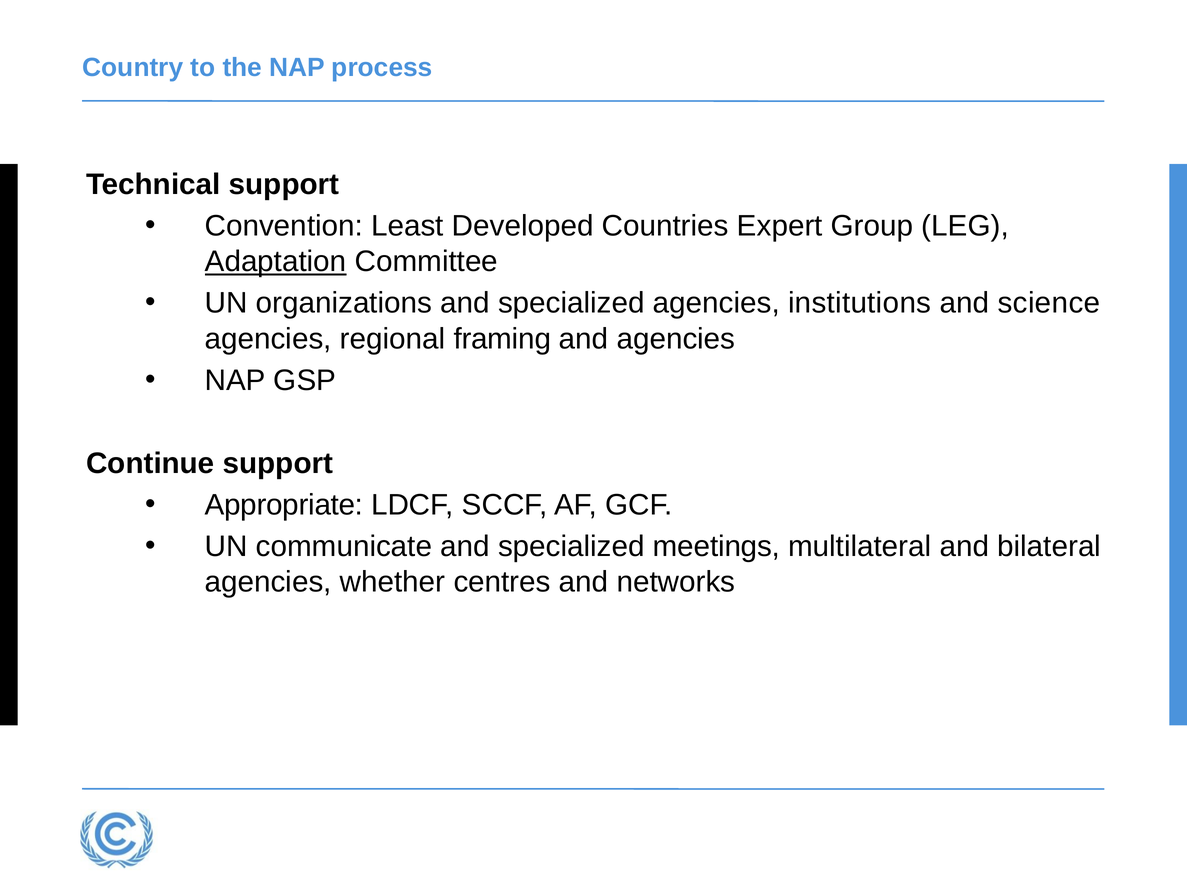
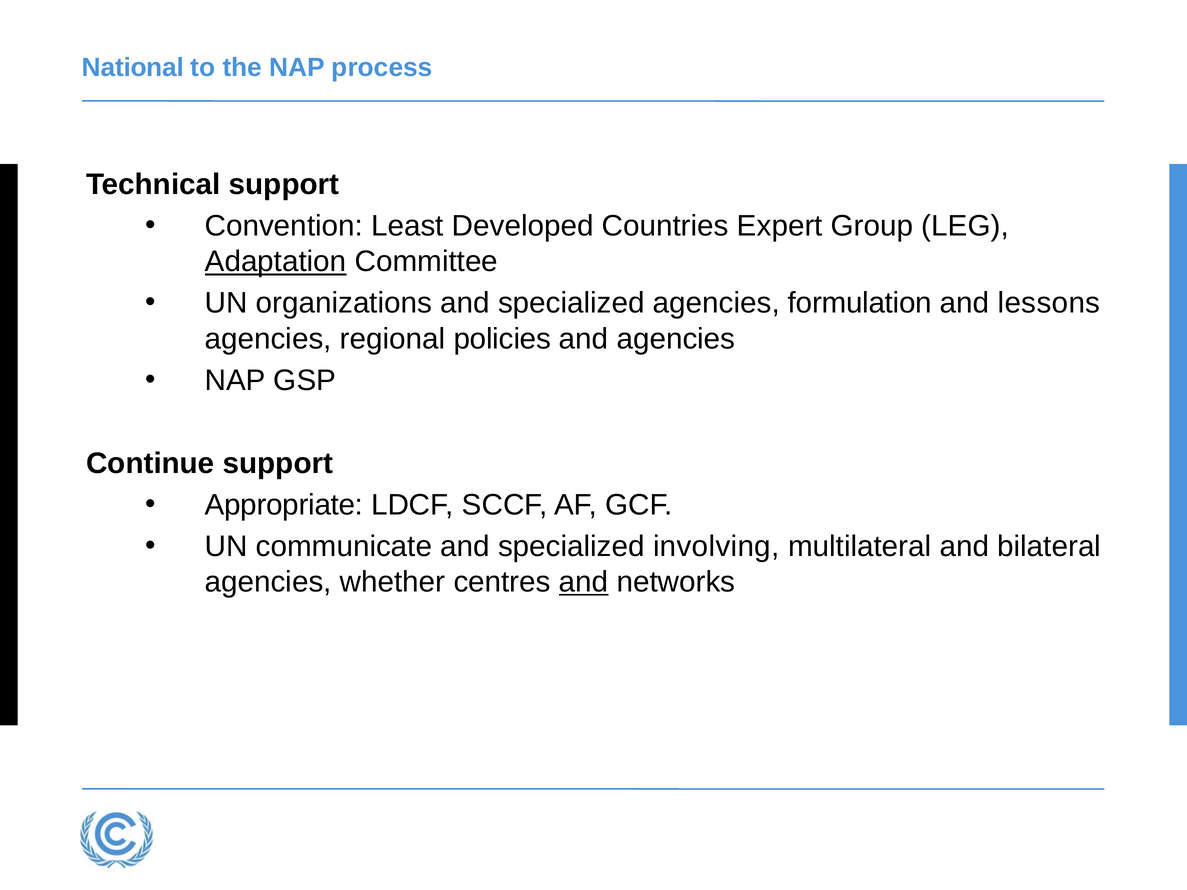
Country: Country -> National (133, 68)
institutions: institutions -> formulation (860, 303)
science: science -> lessons (1049, 303)
framing: framing -> policies (502, 339)
meetings: meetings -> involving (716, 547)
and underline: none -> present (584, 582)
